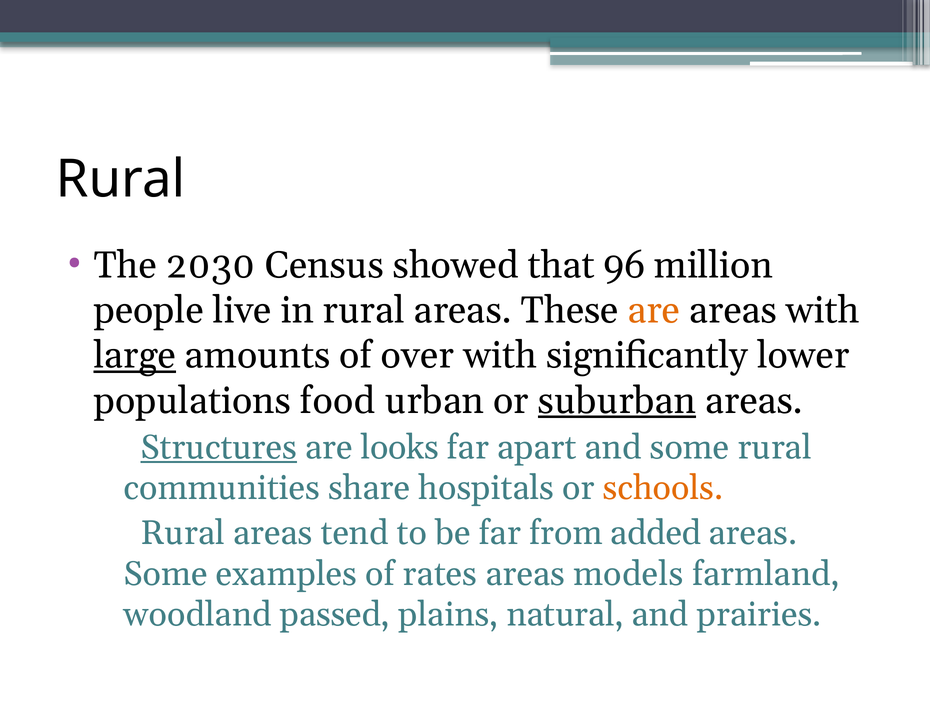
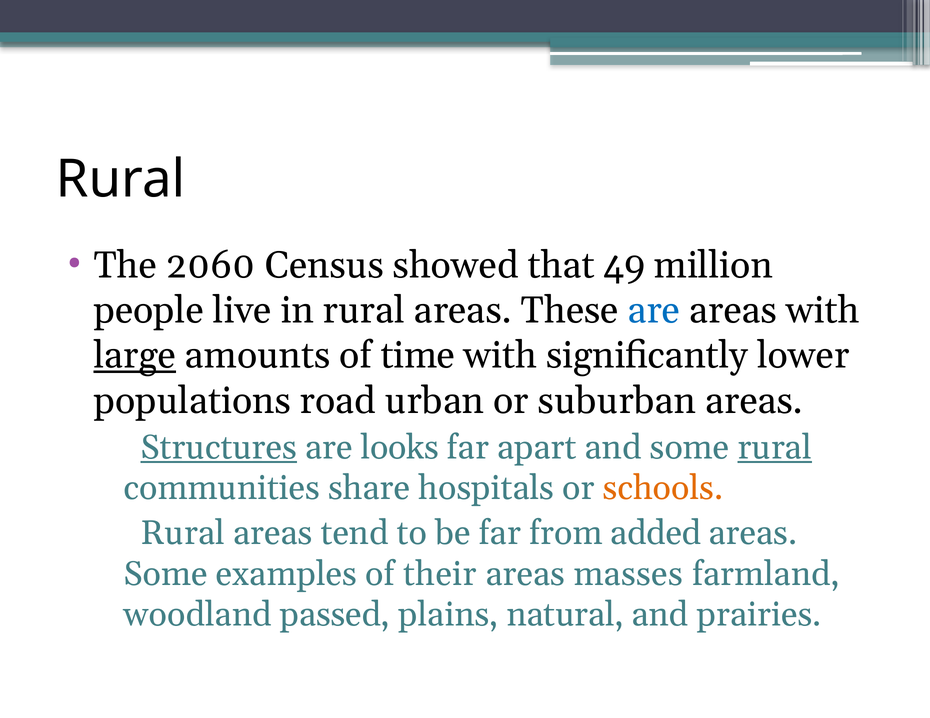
2030: 2030 -> 2060 (211, 266)
96: 96 -> 49 (624, 266)
are colour: orange -> blue (654, 311)
over: over -> time (418, 356)
food: food -> road (338, 401)
suburban underline: present -> none (617, 401)
rural underline: none -> present (775, 448)
rates: rates -> their (440, 574)
models: models -> masses (628, 574)
